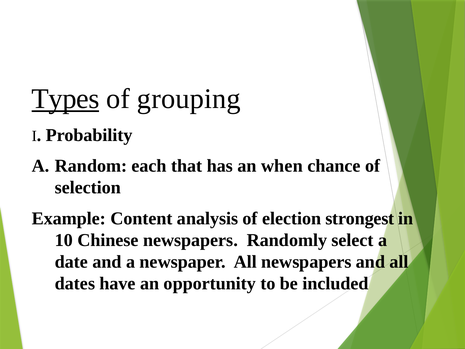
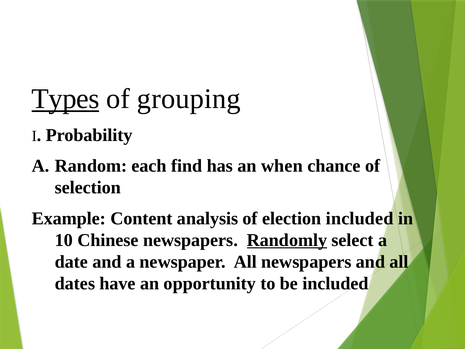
that: that -> find (187, 166)
election strongest: strongest -> included (360, 218)
Randomly underline: none -> present (287, 240)
